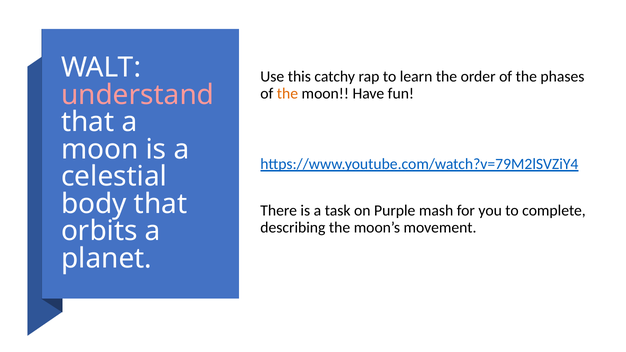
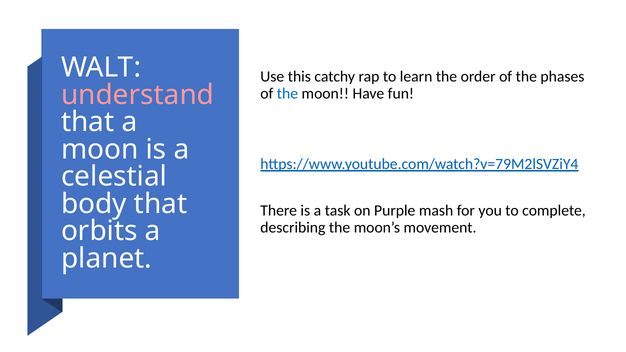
the colour: orange -> blue (287, 94)
